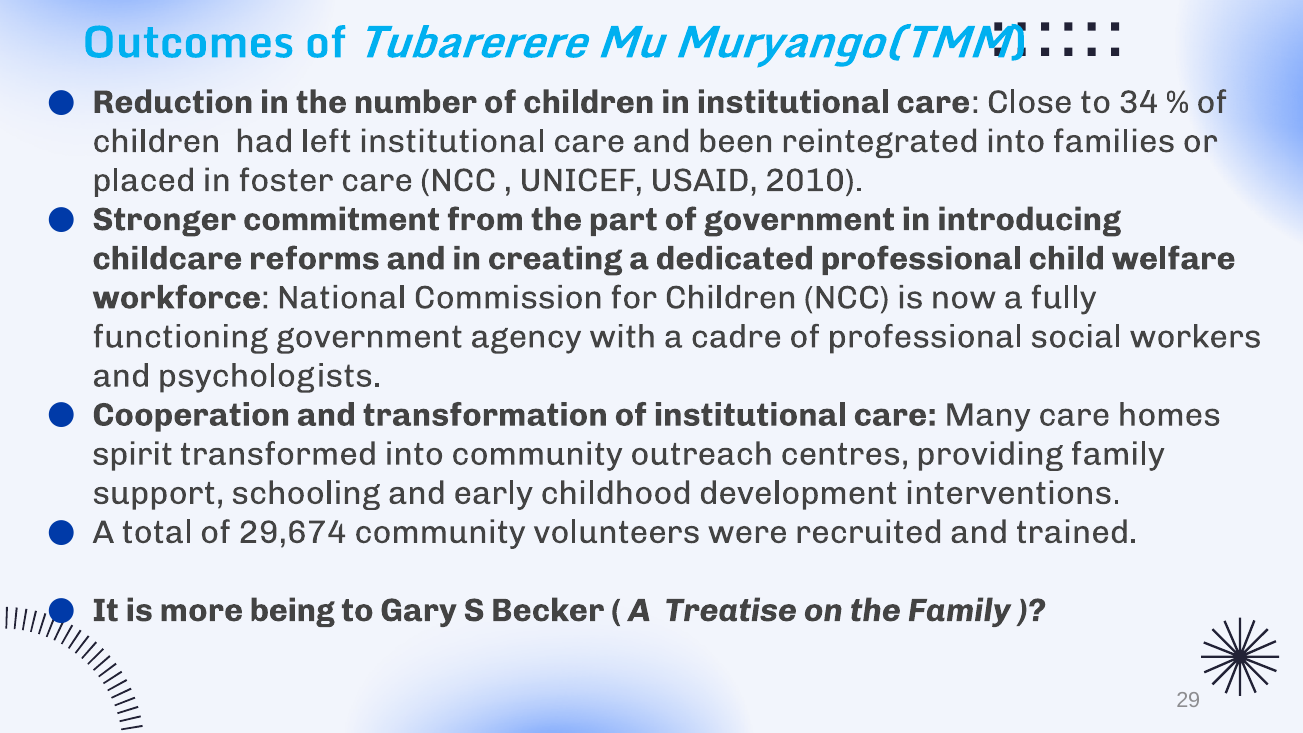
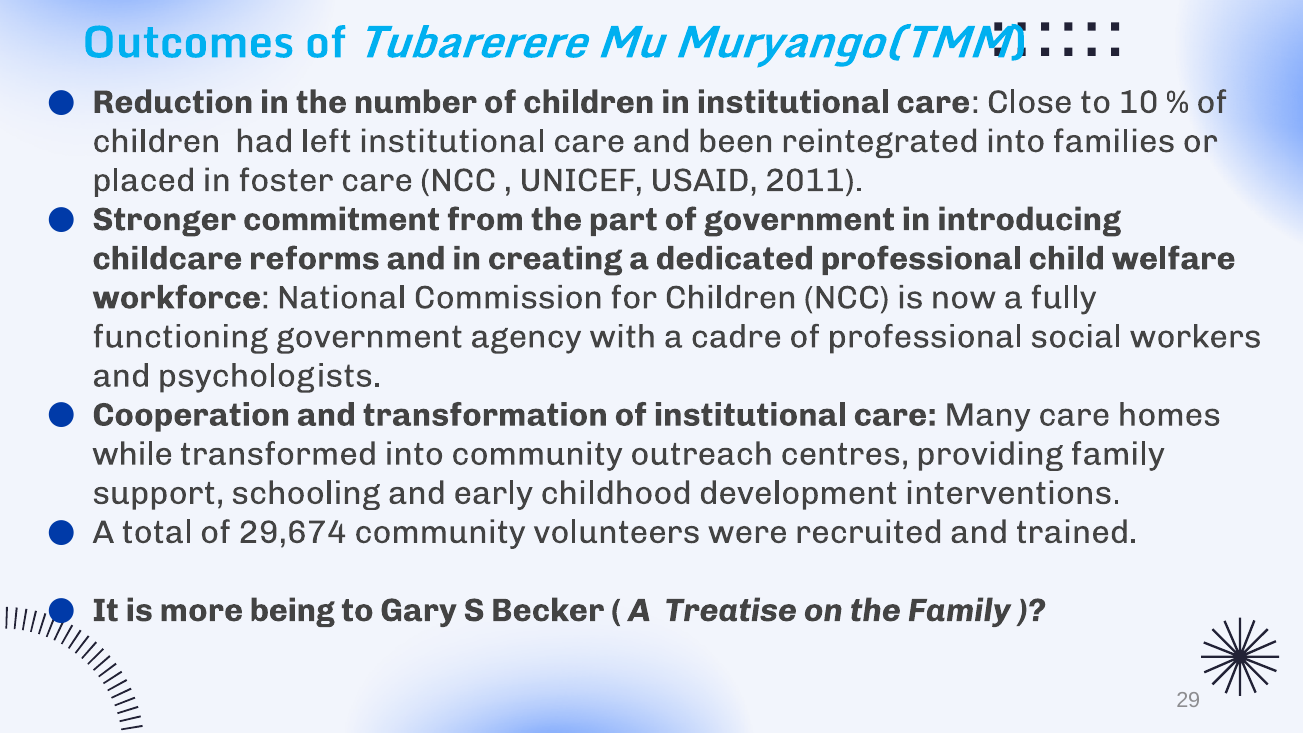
34: 34 -> 10 (1139, 102)
2010: 2010 -> 2011 (814, 180)
spirit: spirit -> while (132, 454)
